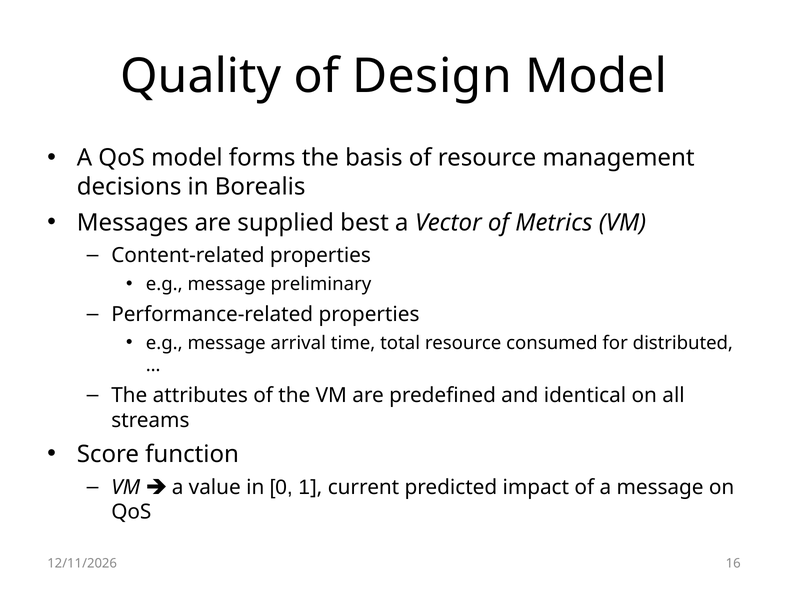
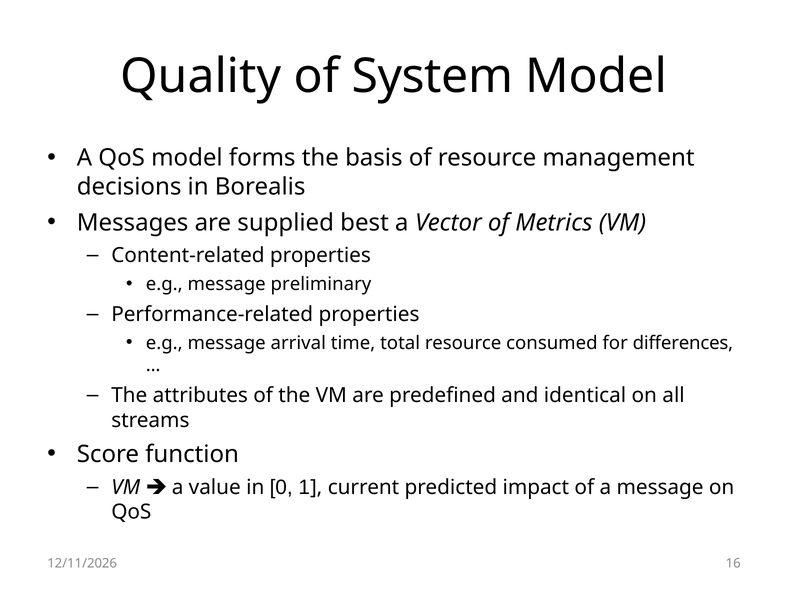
Design: Design -> System (432, 76)
distributed: distributed -> differences (683, 343)
